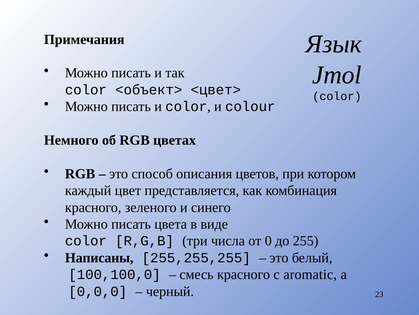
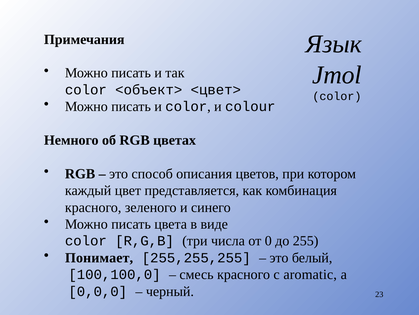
Написаны: Написаны -> Понимает (99, 257)
